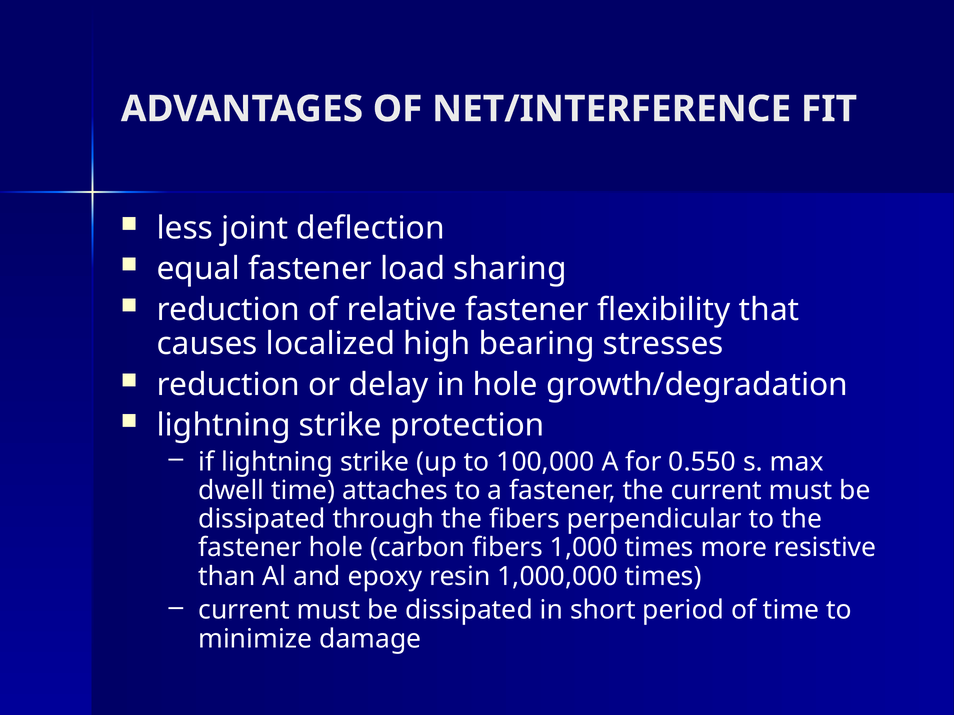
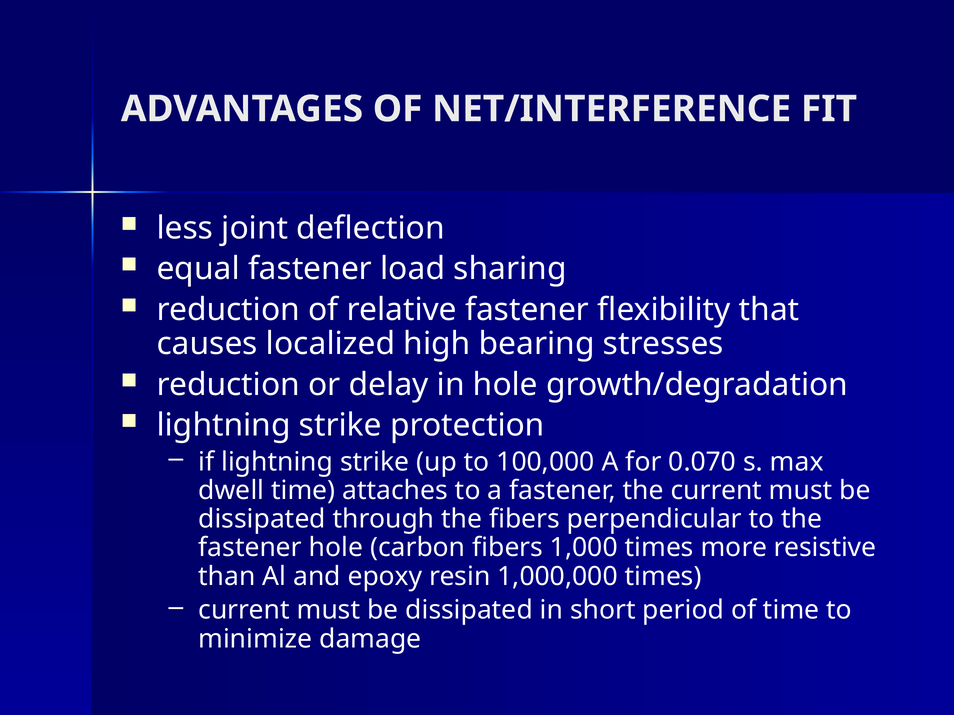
0.550: 0.550 -> 0.070 (702, 462)
